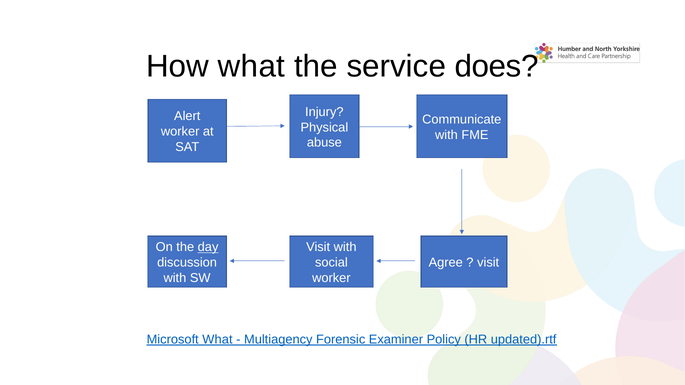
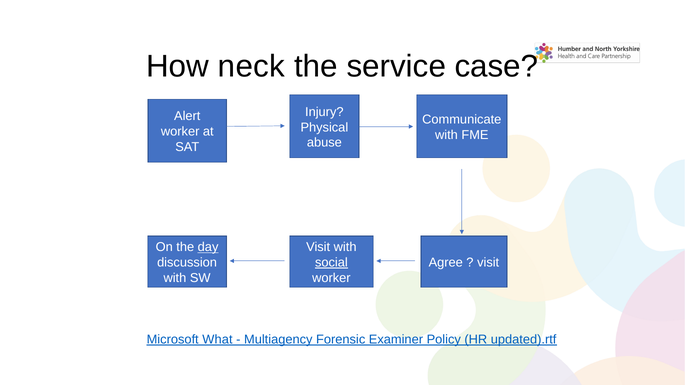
How what: what -> neck (251, 66)
does: does -> case (497, 66)
social underline: none -> present (331, 263)
